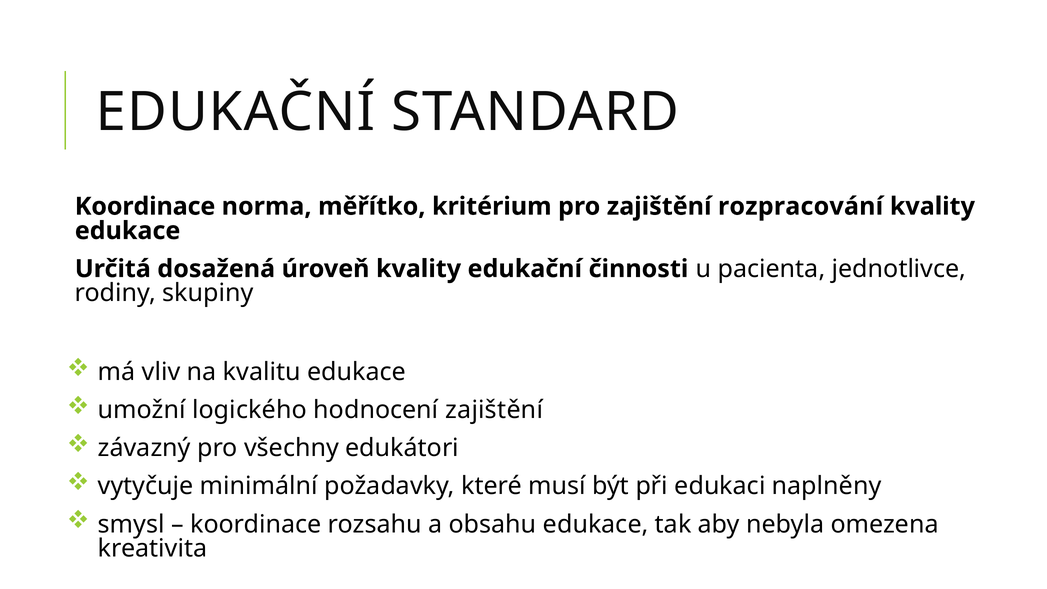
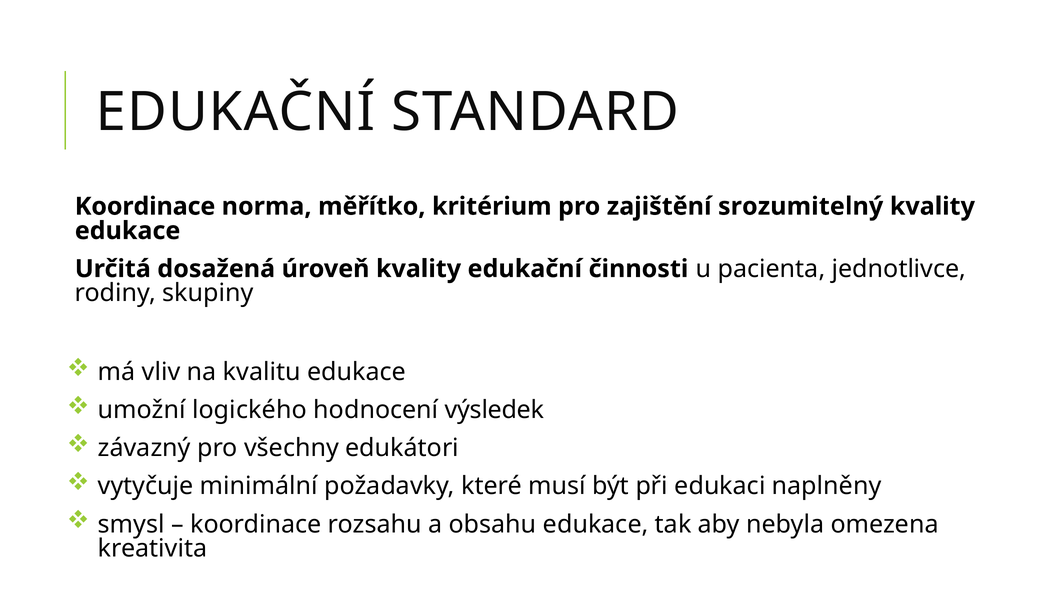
rozpracování: rozpracování -> srozumitelný (801, 206)
hodnocení zajištění: zajištění -> výsledek (494, 410)
